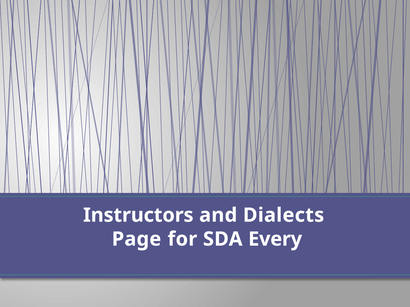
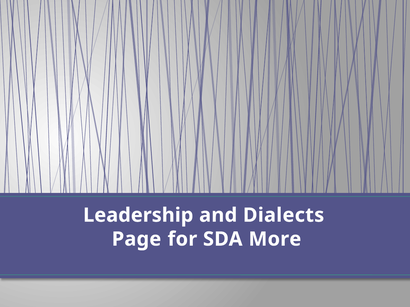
Instructors: Instructors -> Leadership (138, 216)
Every: Every -> More (275, 239)
